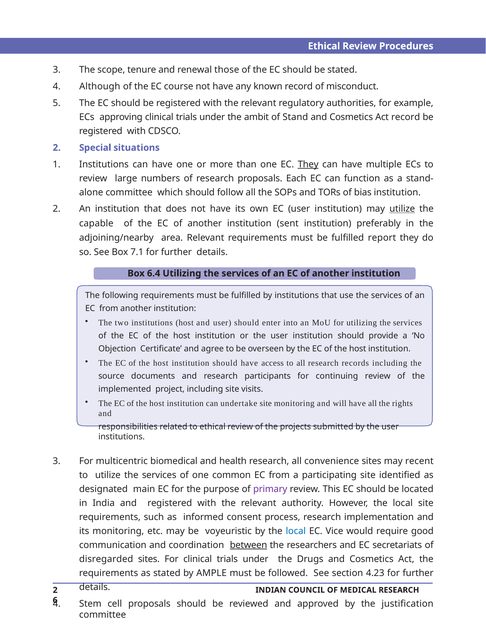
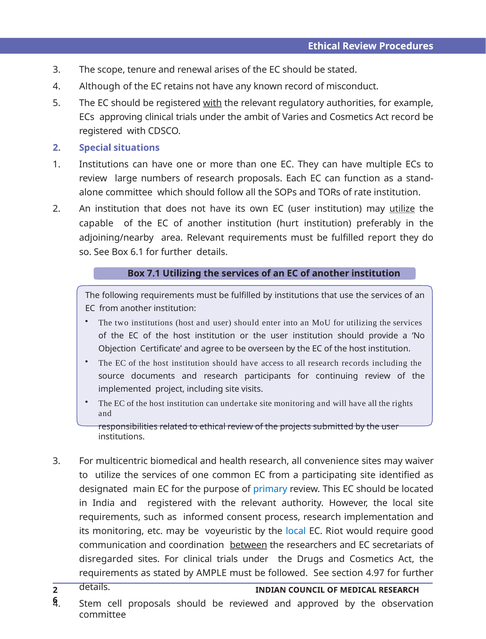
those: those -> arises (227, 70)
course: course -> retains (179, 86)
with underline: none -> present (213, 103)
Stand: Stand -> Varies (295, 117)
They underline: present -> none (308, 164)
bias: bias -> rate (363, 192)
sent: sent -> hurt (288, 223)
7.1: 7.1 -> 6.1 (137, 252)
6.4: 6.4 -> 7.1 (154, 273)
recent: recent -> waiver (419, 461)
primary colour: purple -> blue (270, 489)
Vice: Vice -> Riot (334, 531)
4.23: 4.23 -> 4.97 (375, 573)
justification: justification -> observation (408, 603)
